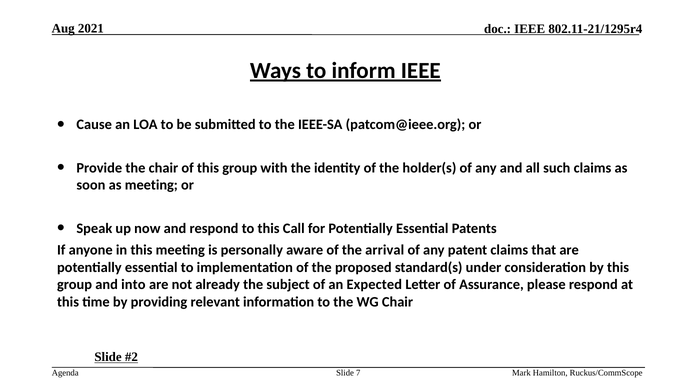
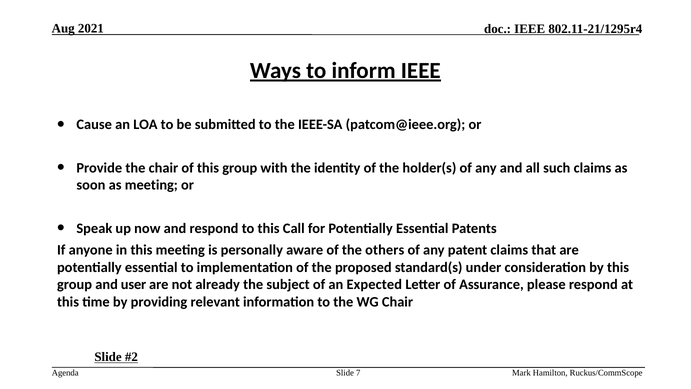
arrival: arrival -> others (385, 250)
into: into -> user (134, 284)
